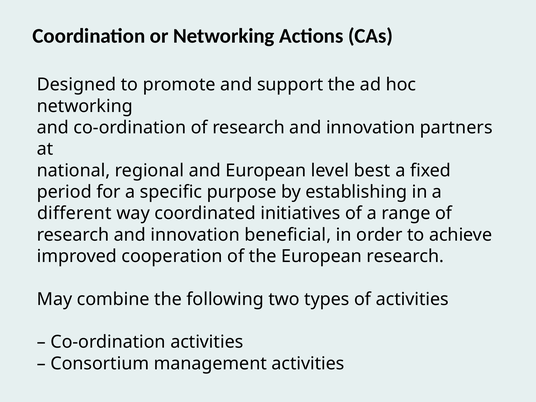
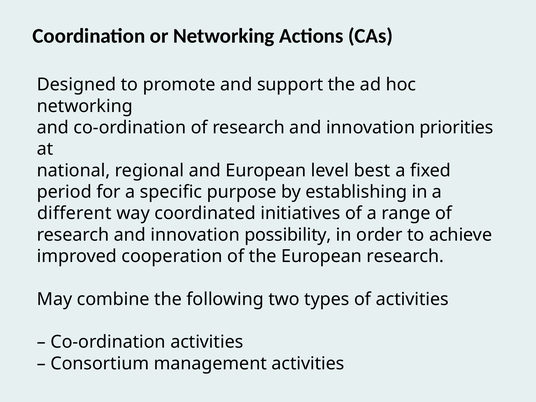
partners: partners -> priorities (456, 128)
beneficial: beneficial -> possibility (288, 235)
